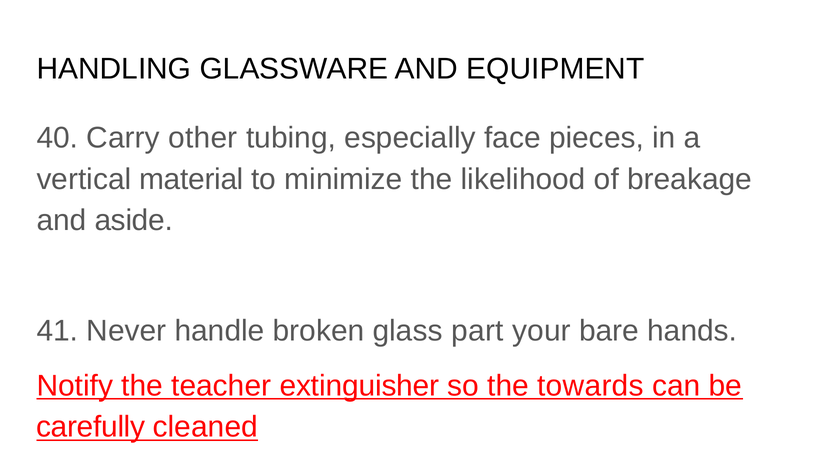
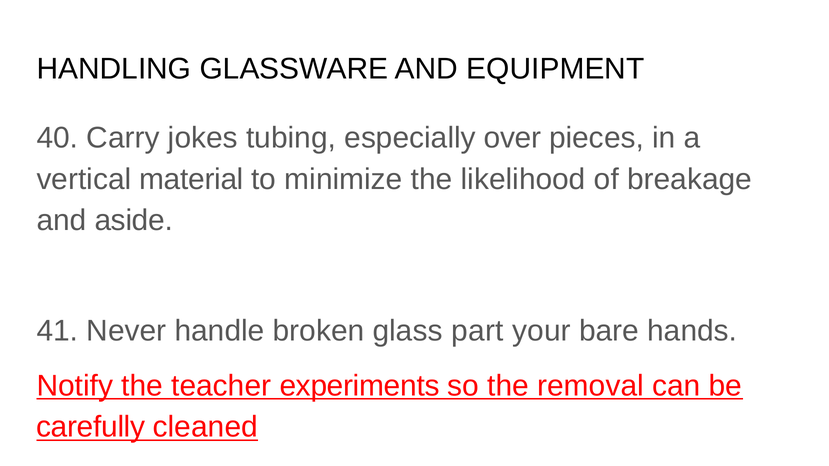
other: other -> jokes (203, 138)
face: face -> over (513, 138)
extinguisher: extinguisher -> experiments (360, 386)
towards: towards -> removal (591, 386)
